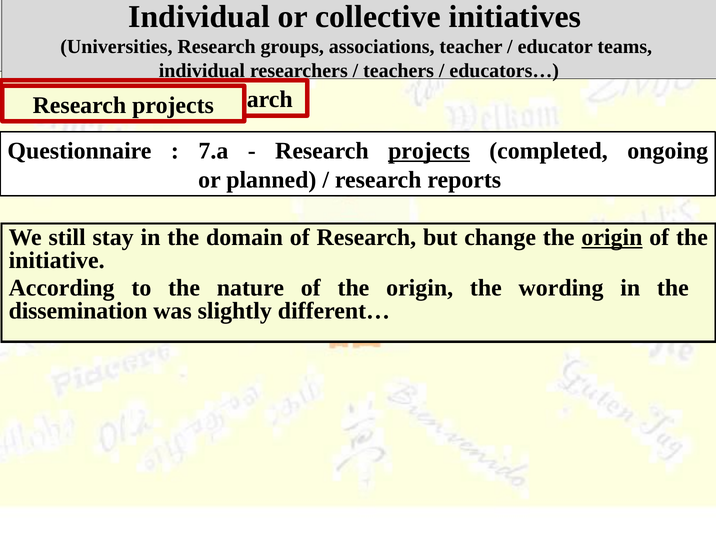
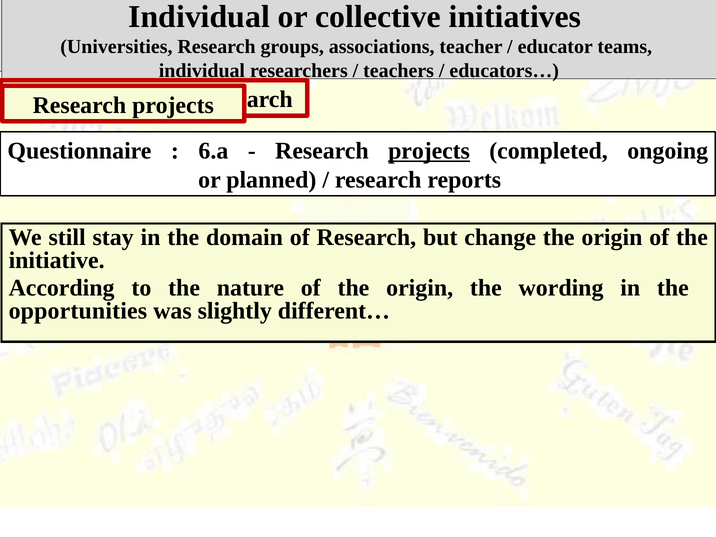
7.a: 7.a -> 6.a (213, 151)
origin underline: present -> none (612, 237)
dissemination: dissemination -> opportunities (78, 311)
